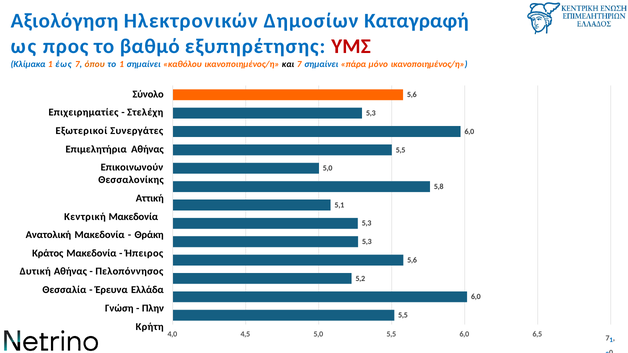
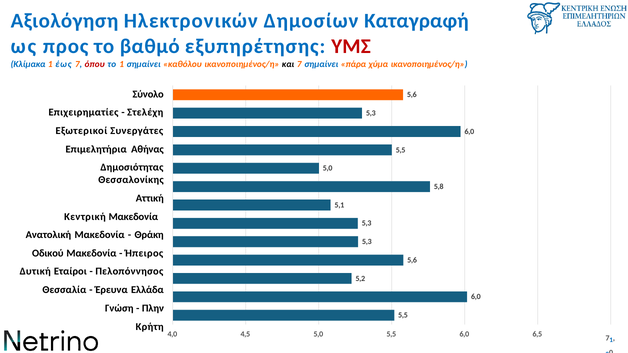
όπου colour: orange -> red (95, 64)
μόνο: μόνο -> χύμα (378, 64)
Επικοινωνούν: Επικοινωνούν -> Δημοσιότητας (132, 168)
Κράτος: Κράτος -> Οδικού (48, 253)
Δυτική Αθήνας: Αθήνας -> Εταίροι (70, 272)
